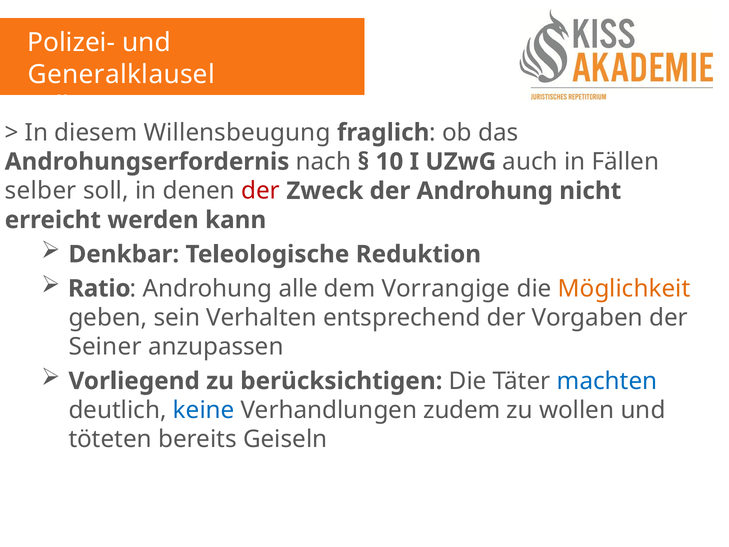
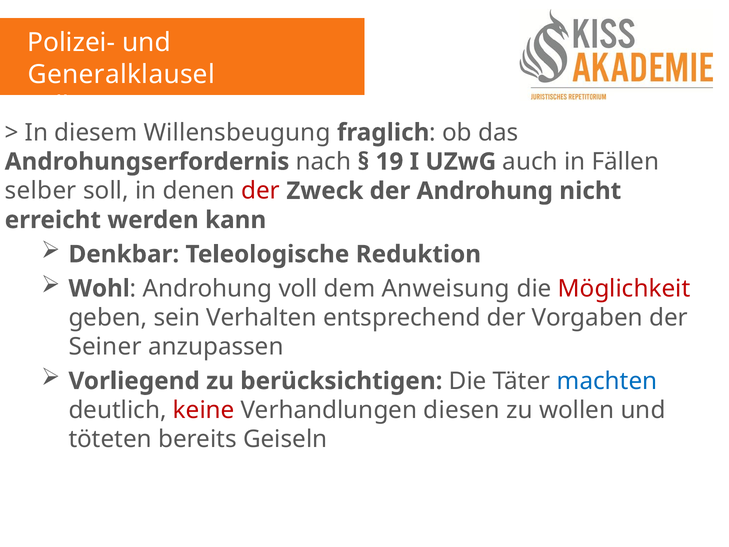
10: 10 -> 19 (389, 162)
Ratio: Ratio -> Wohl (99, 288)
alle: alle -> voll (298, 288)
Vorrangige: Vorrangige -> Anweisung (446, 288)
Möglichkeit colour: orange -> red (624, 288)
keine colour: blue -> red (204, 410)
zudem: zudem -> diesen (462, 410)
